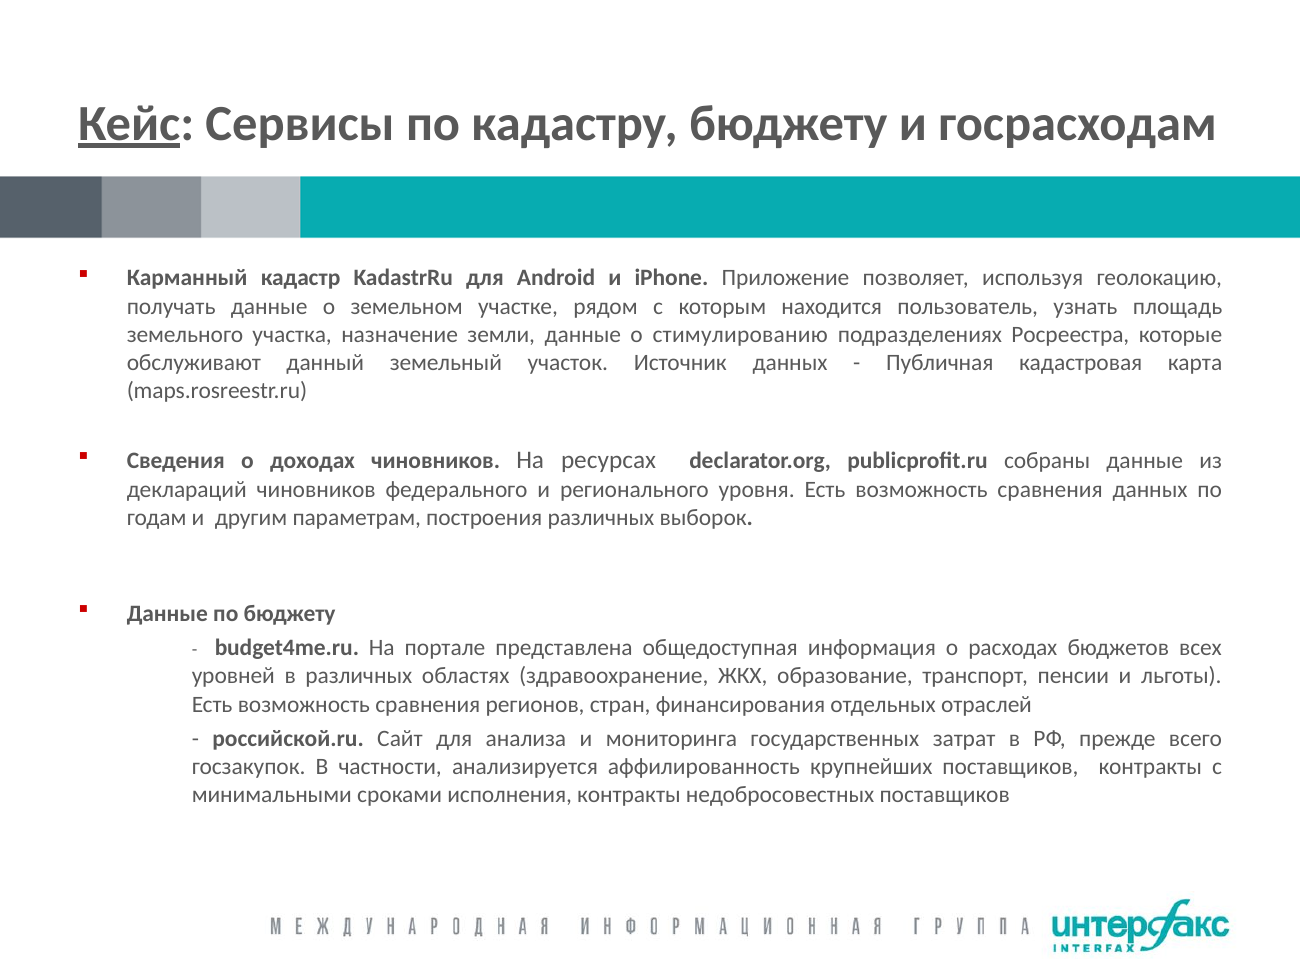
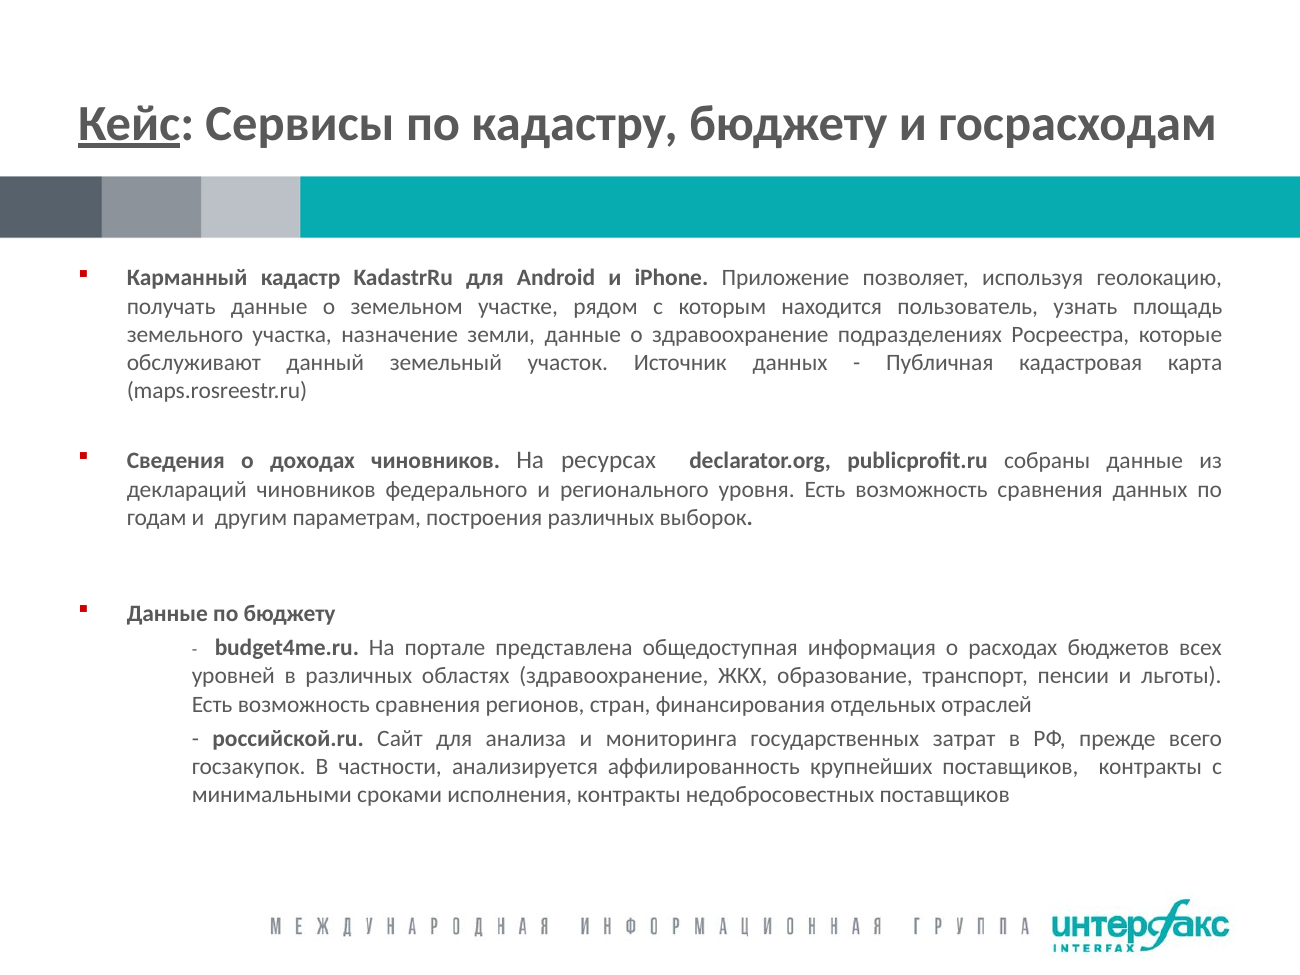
о стимулированию: стимулированию -> здравоохранение (740, 335)
